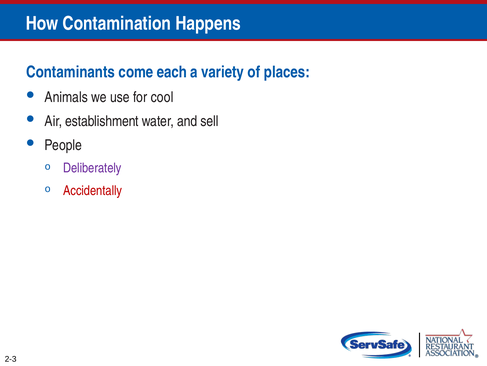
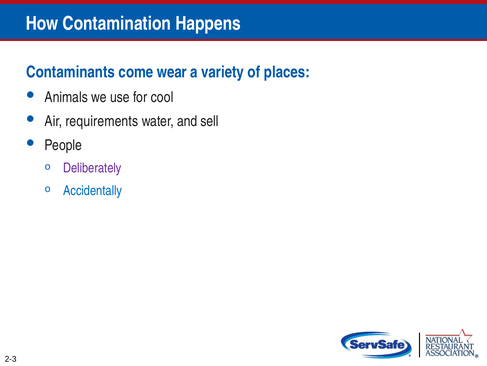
each: each -> wear (172, 72)
establishment: establishment -> requirements (102, 121)
Accidentally colour: red -> blue (93, 190)
